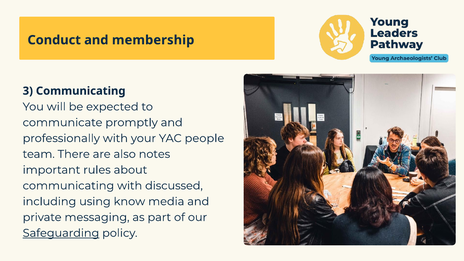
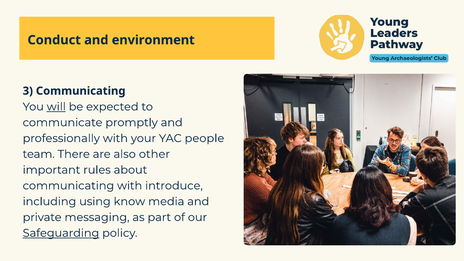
membership: membership -> environment (153, 40)
will underline: none -> present (56, 107)
notes: notes -> other (154, 154)
discussed: discussed -> introduce (174, 186)
